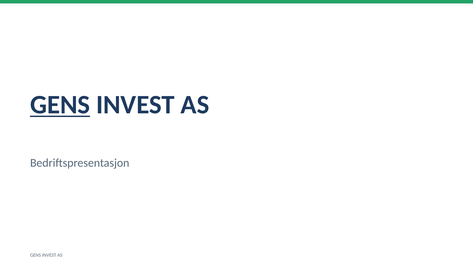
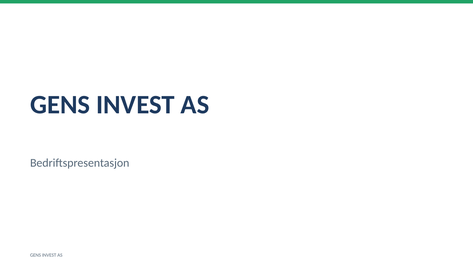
GENS underline: present -> none (60, 105)
